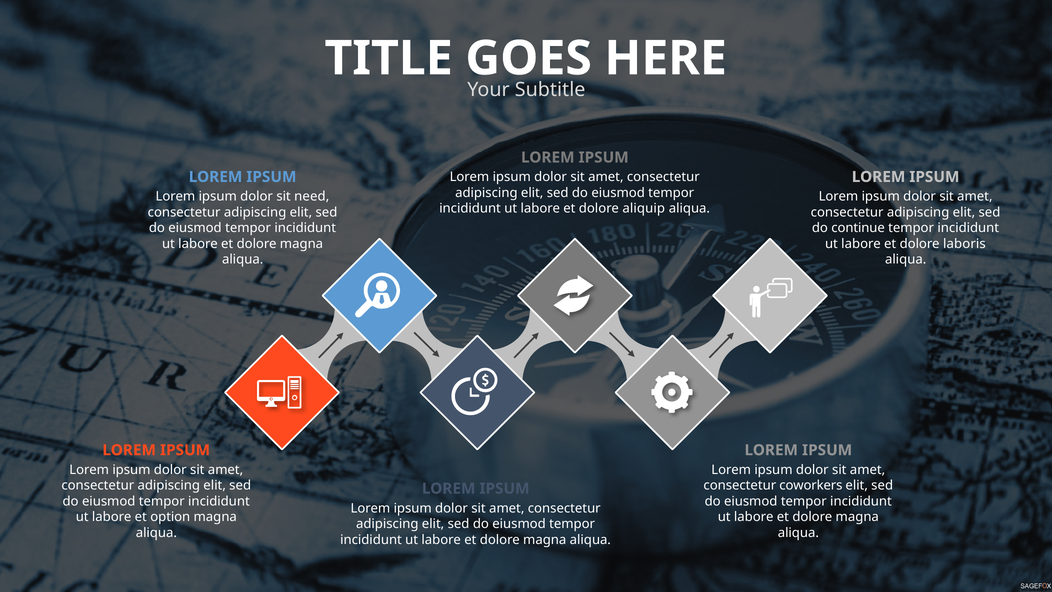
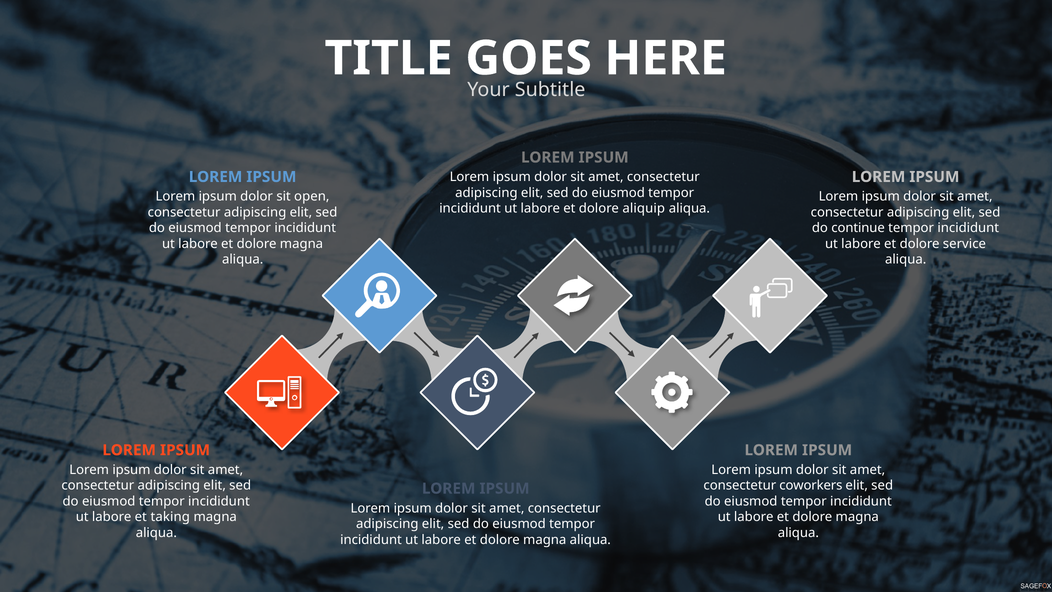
need: need -> open (312, 196)
laboris: laboris -> service (964, 244)
option: option -> taking (170, 517)
